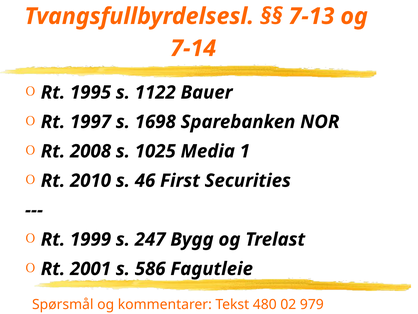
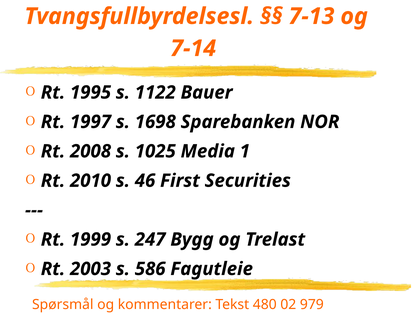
2001: 2001 -> 2003 (91, 268)
